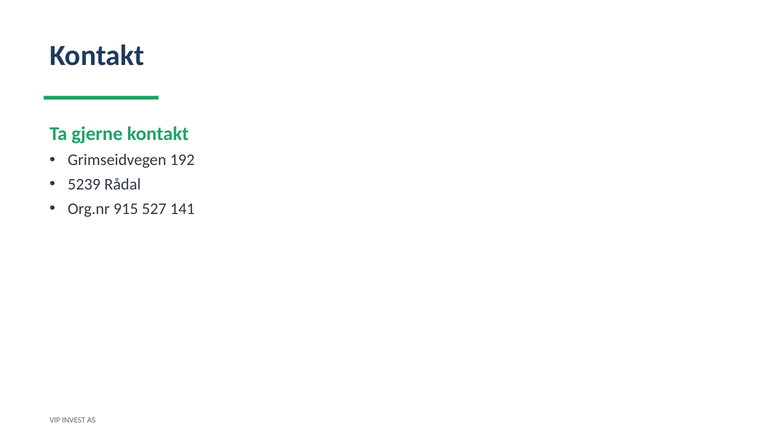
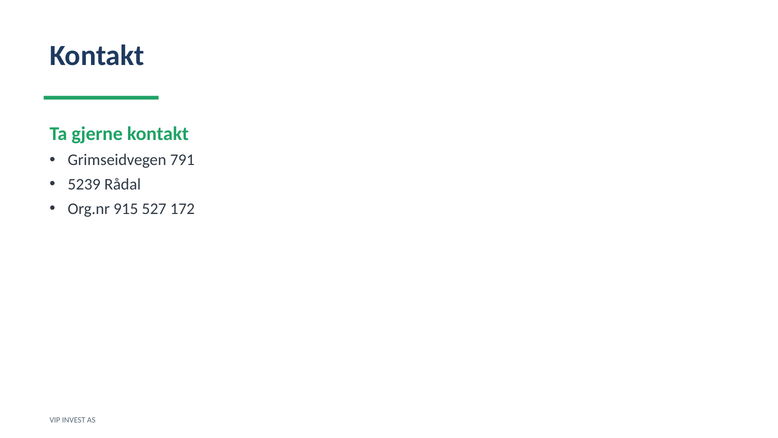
192: 192 -> 791 (182, 160)
141: 141 -> 172 (182, 209)
